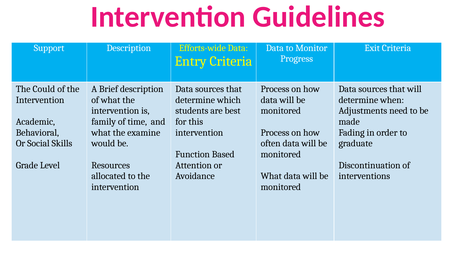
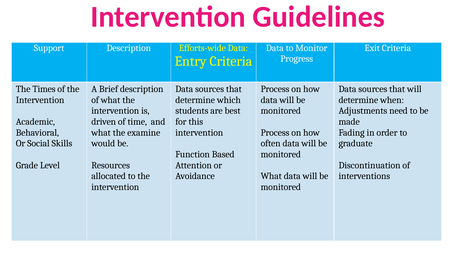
Could: Could -> Times (44, 89)
family: family -> driven (104, 122)
